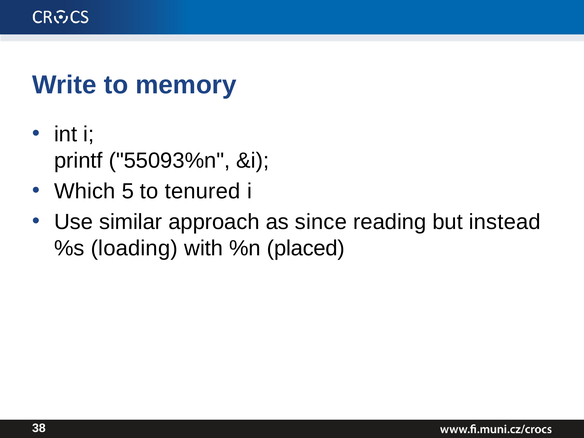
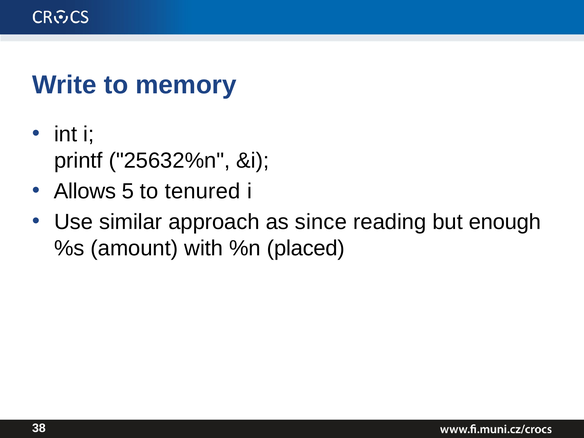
55093%n: 55093%n -> 25632%n (169, 161)
Which: Which -> Allows (85, 191)
instead: instead -> enough (505, 222)
loading: loading -> amount (134, 248)
